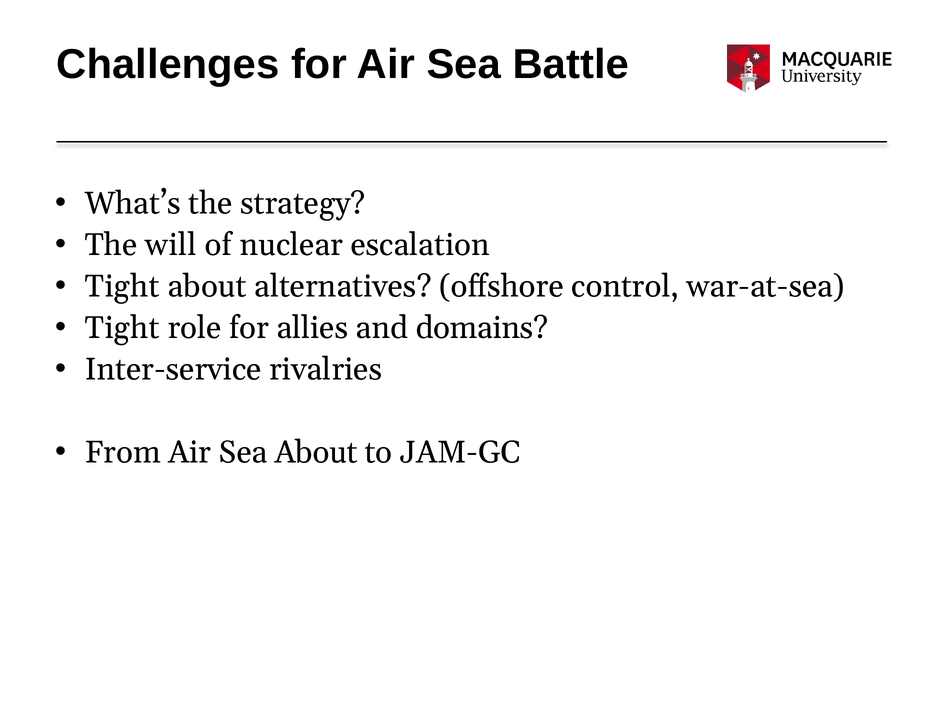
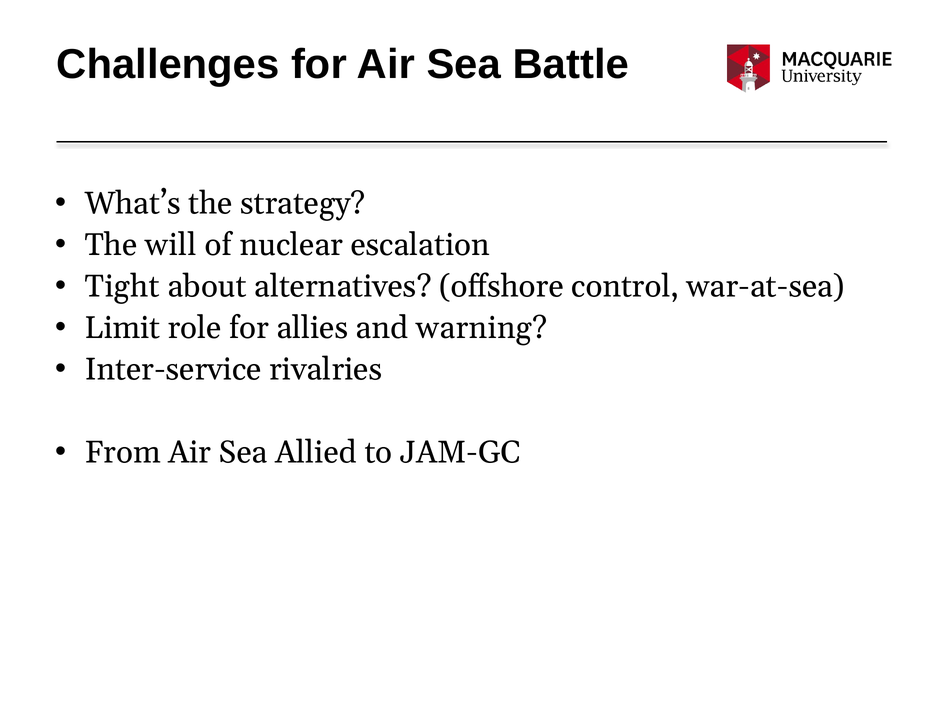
Tight: Tight -> Limit (122, 328)
domains: domains -> warning (482, 328)
Sea About: About -> Allied (316, 453)
